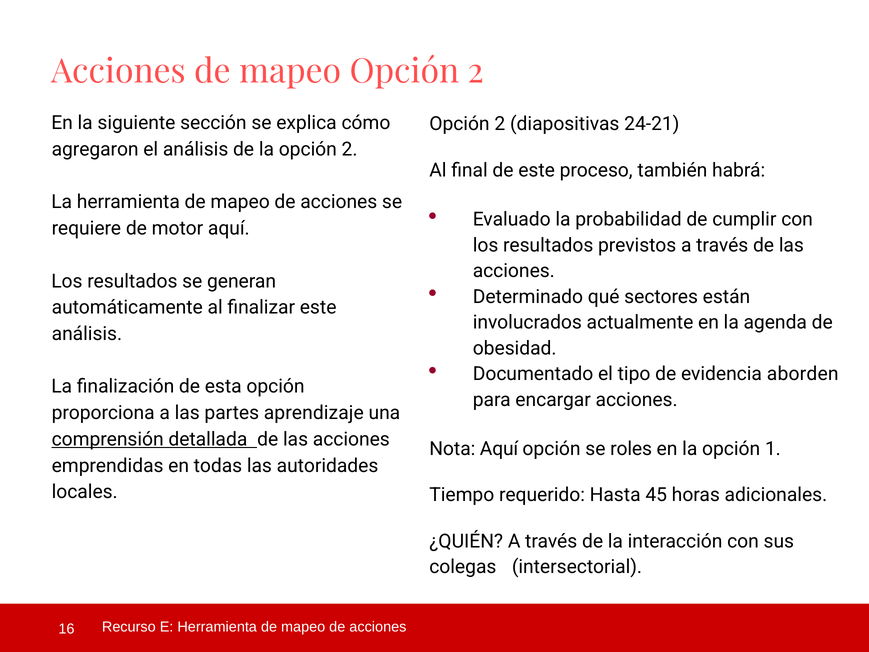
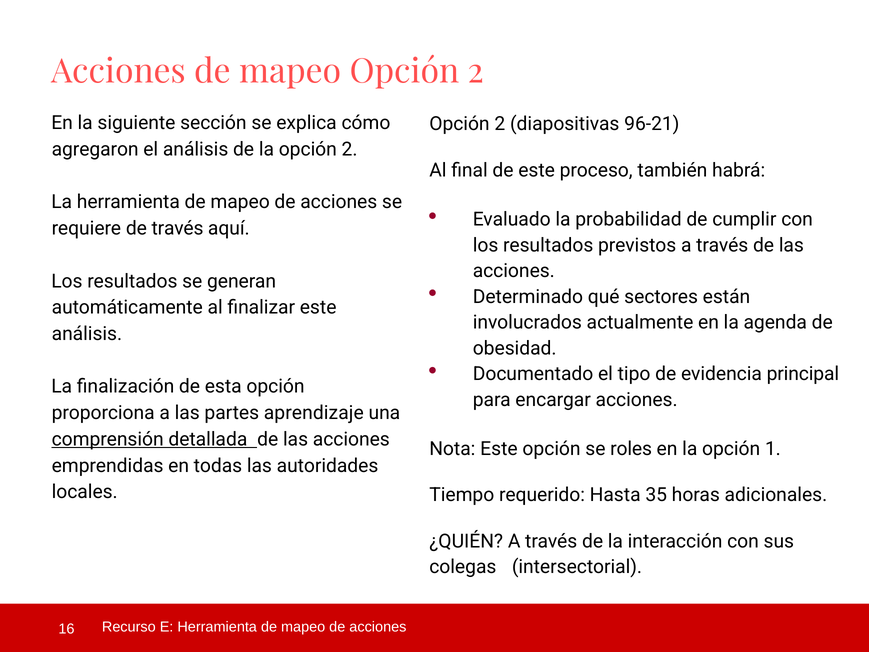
24-21: 24-21 -> 96-21 (652, 124)
de motor: motor -> través (178, 228)
aborden: aborden -> principal (803, 374)
Nota Aquí: Aquí -> Este (499, 449)
45: 45 -> 35 (656, 495)
